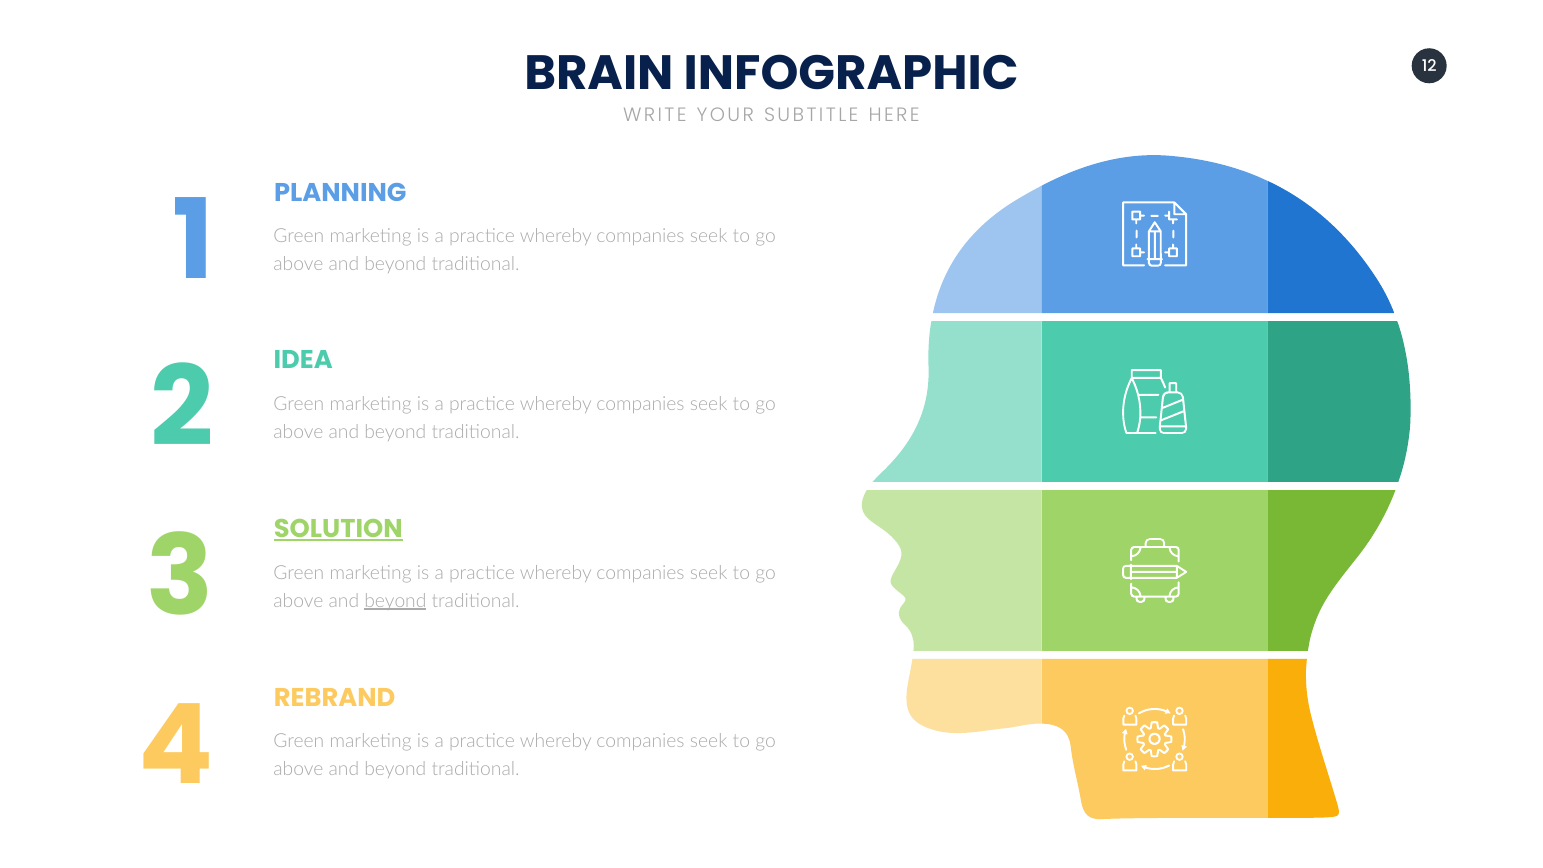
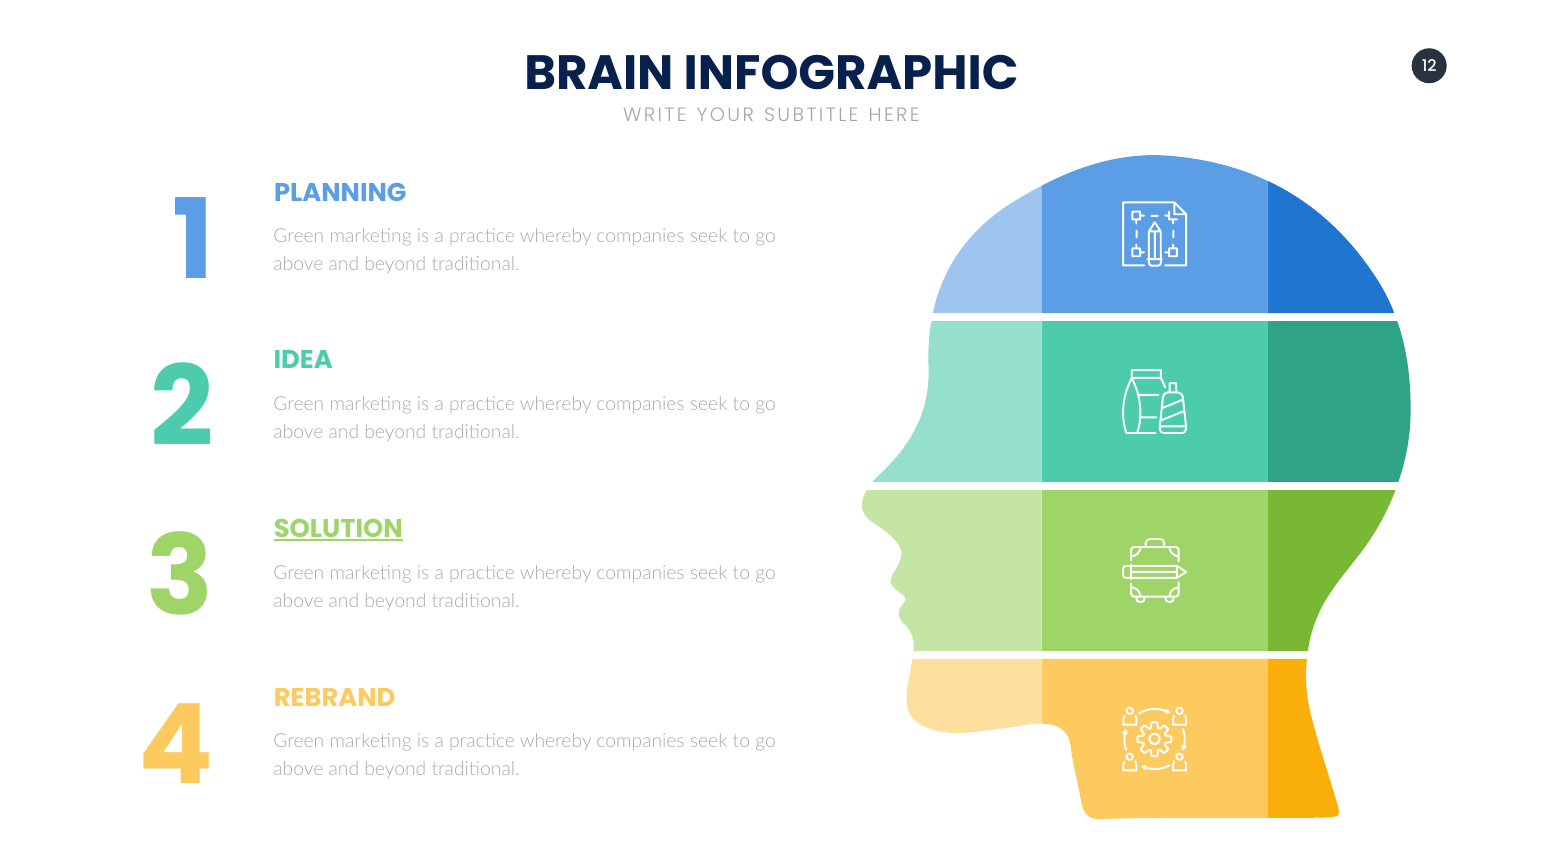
beyond underline: present -> none (395, 601)
